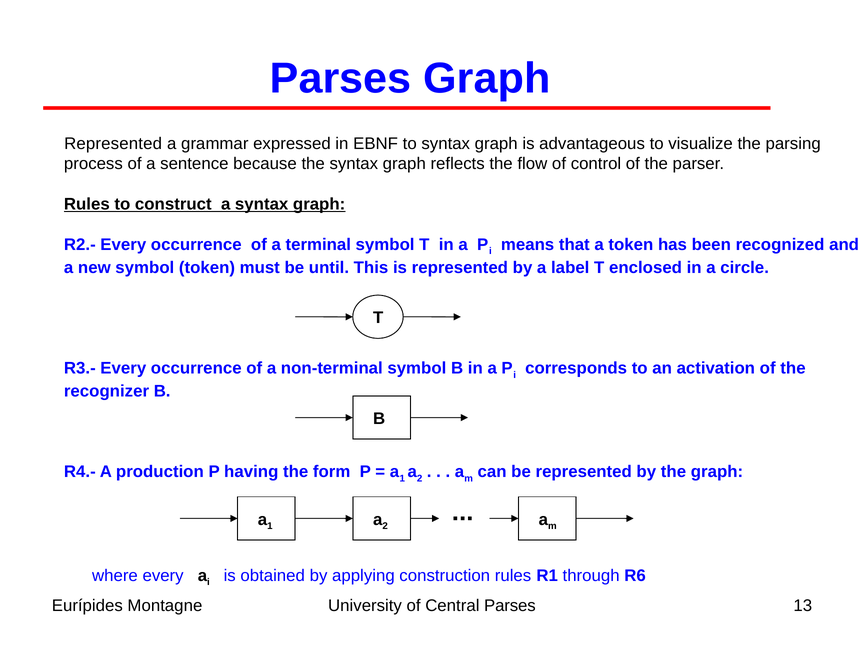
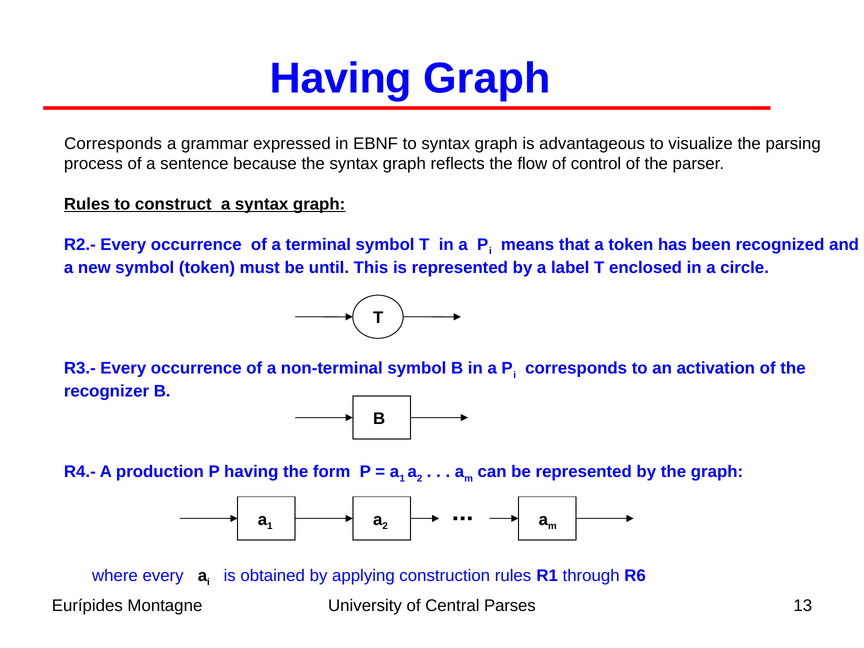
Parses: Parses -> Having (341, 79)
Represented: Represented -> Corresponds (113, 144)
